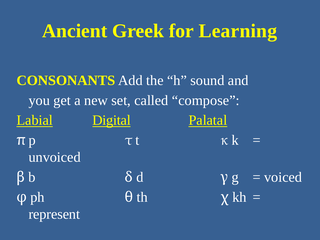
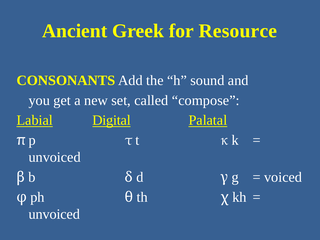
Learning: Learning -> Resource (238, 31)
represent: represent -> unvoiced (54, 214)
